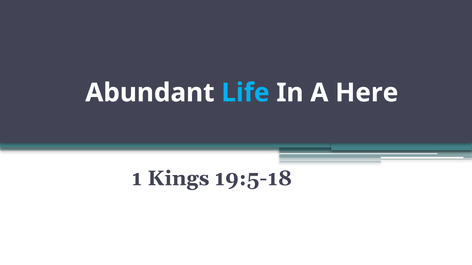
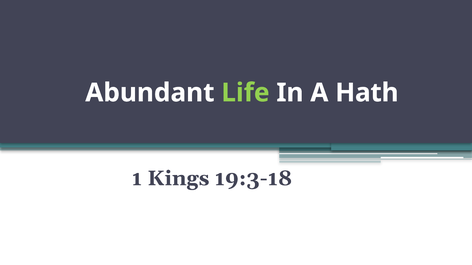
Life colour: light blue -> light green (245, 93)
Here: Here -> Hath (367, 93)
19:5-18: 19:5-18 -> 19:3-18 (253, 179)
